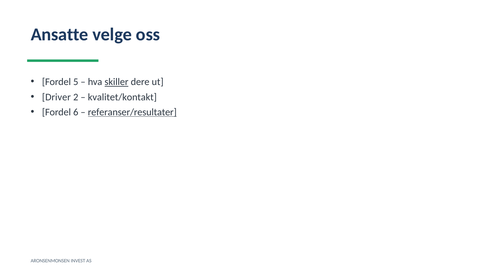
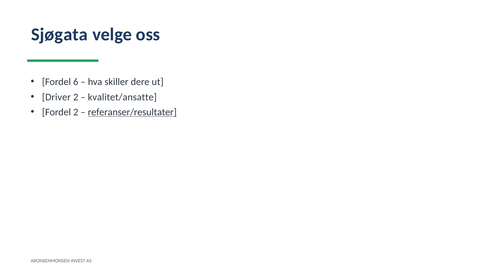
Ansatte: Ansatte -> Sjøgata (59, 34)
5: 5 -> 6 (76, 82)
skiller underline: present -> none (116, 82)
kvalitet/kontakt: kvalitet/kontakt -> kvalitet/ansatte (122, 97)
Fordel 6: 6 -> 2 (76, 112)
